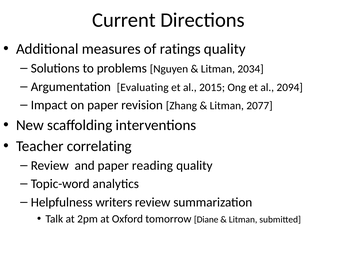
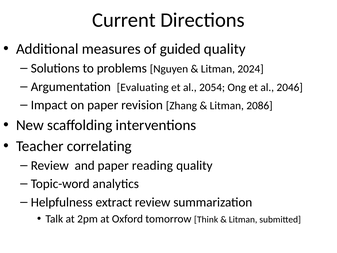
ratings: ratings -> guided (180, 49)
2034: 2034 -> 2024 (251, 69)
2015: 2015 -> 2054 (212, 87)
2094: 2094 -> 2046 (290, 87)
2077: 2077 -> 2086 (259, 106)
writers: writers -> extract (114, 202)
Diane: Diane -> Think (206, 219)
